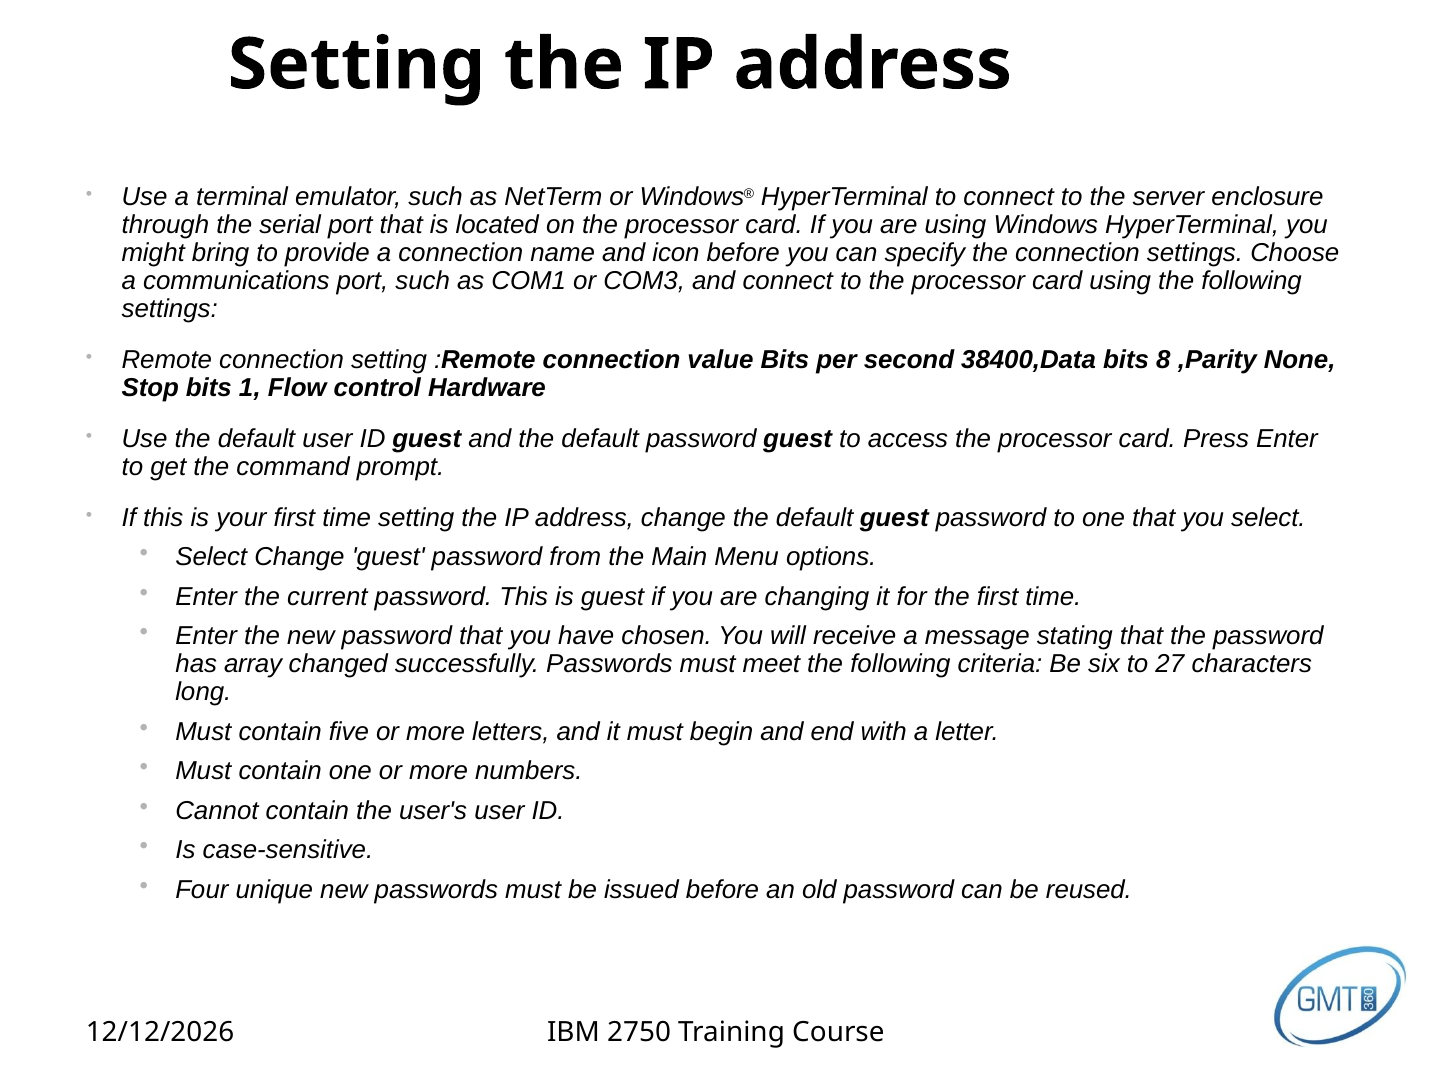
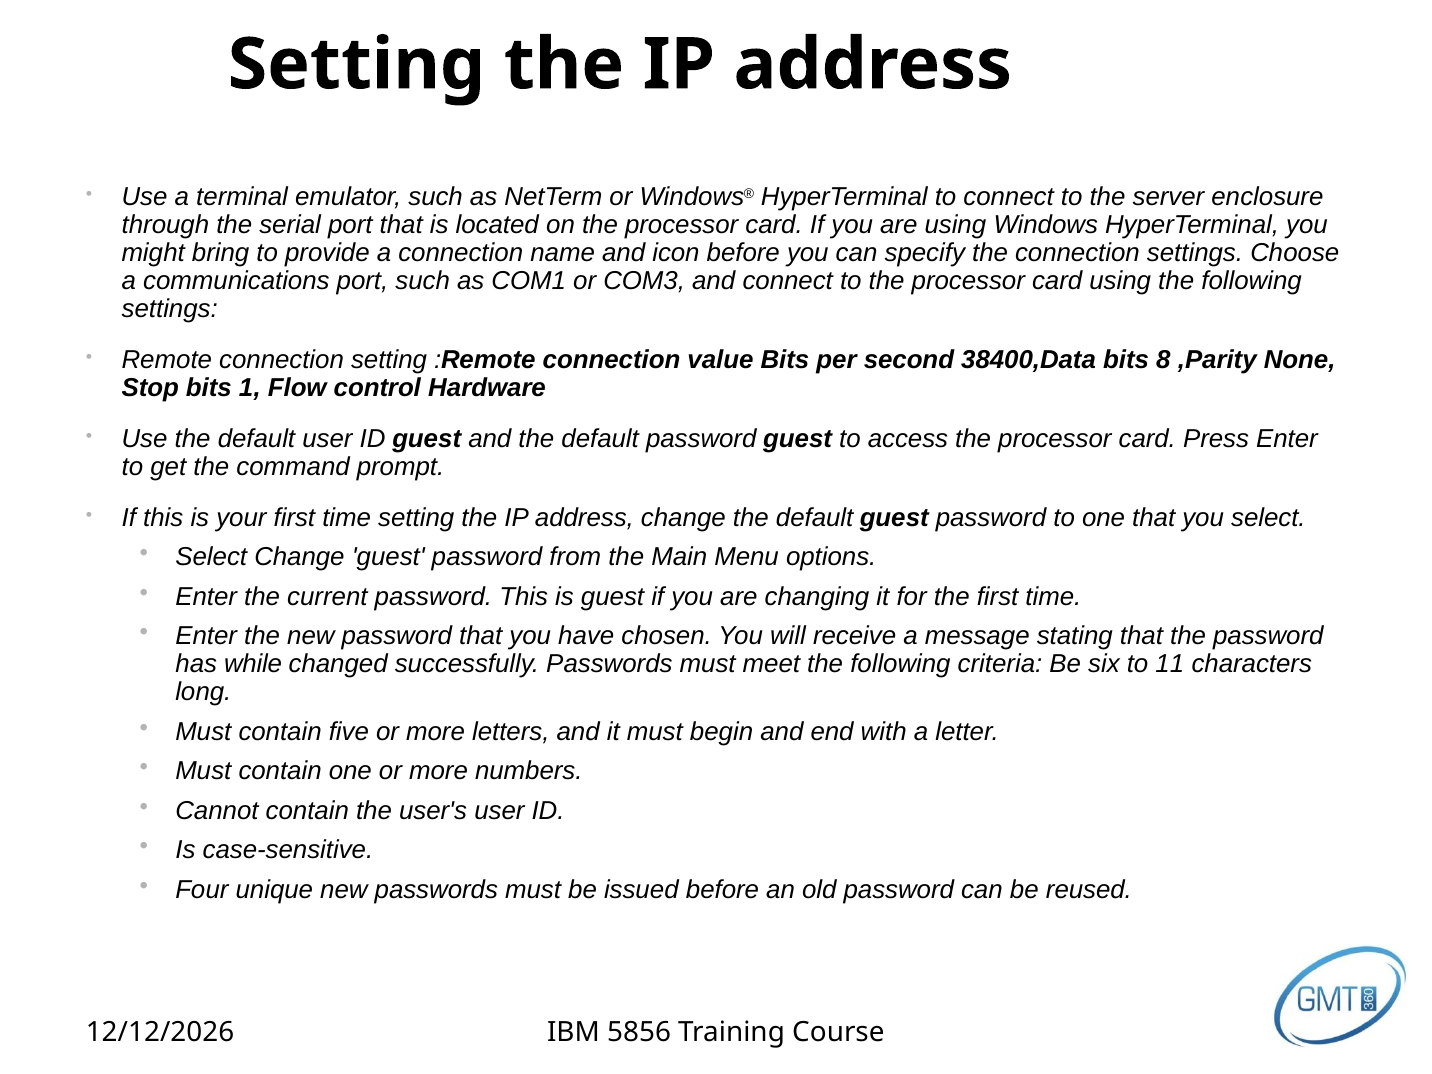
array: array -> while (253, 664)
27: 27 -> 11 (1170, 664)
2750: 2750 -> 5856 (639, 1032)
